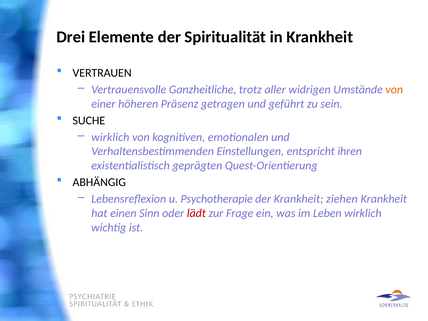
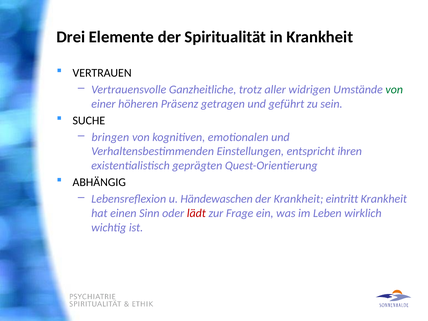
von colour: orange -> green (394, 90)
wirklich: wirklich -> bringen (110, 137)
Psychotherapie: Psychotherapie -> Händewaschen (217, 199)
ziehen: ziehen -> eintritt (342, 199)
